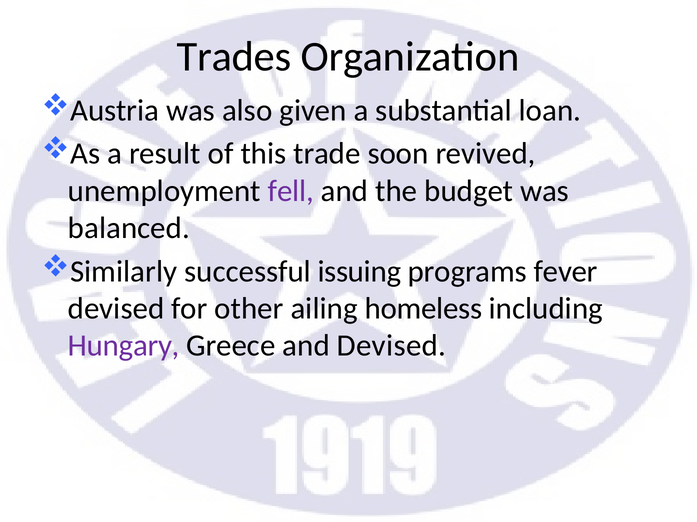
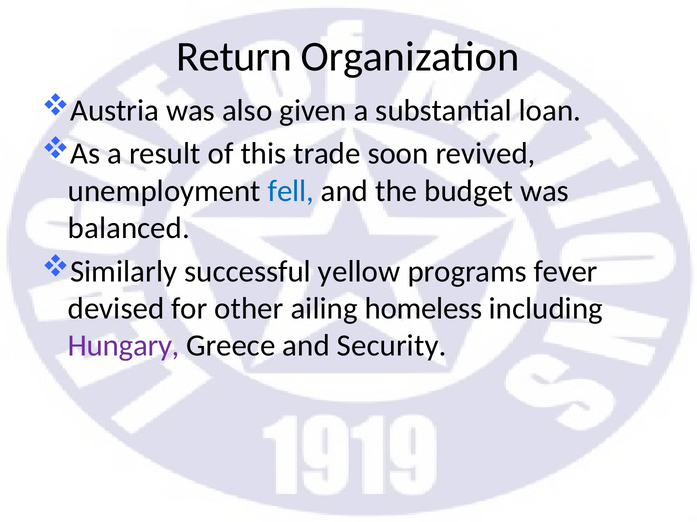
Trades: Trades -> Return (234, 57)
fell colour: purple -> blue (291, 191)
issuing: issuing -> yellow (359, 272)
and Devised: Devised -> Security (392, 346)
